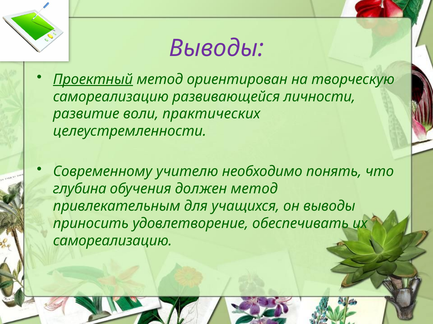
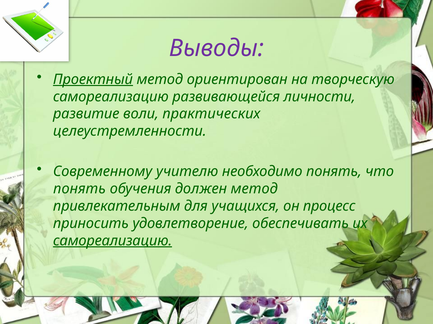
глубина: глубина -> понять (79, 189)
он выводы: выводы -> процесс (329, 207)
самореализацию underline: none -> present (113, 241)
